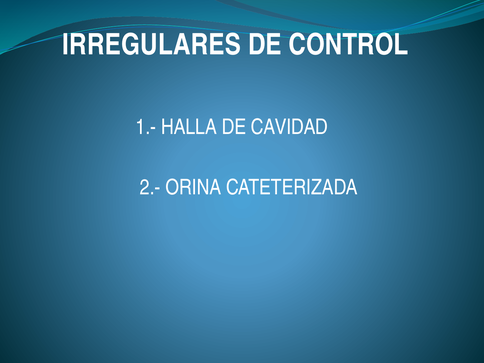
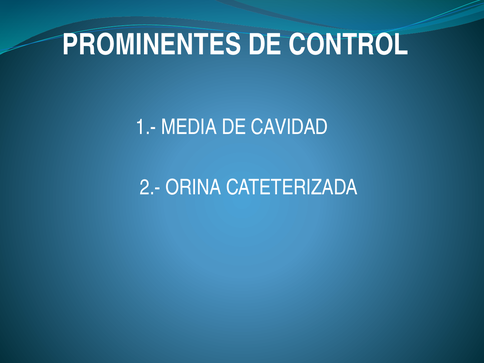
IRREGULARES: IRREGULARES -> PROMINENTES (152, 45)
HALLA: HALLA -> MEDIA (189, 127)
